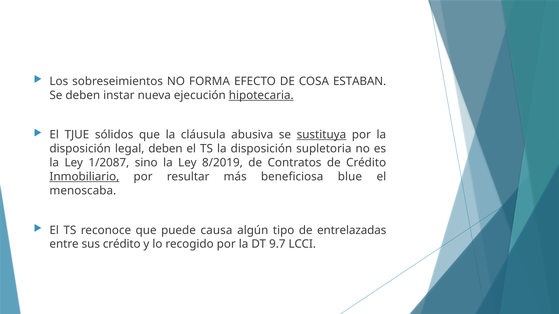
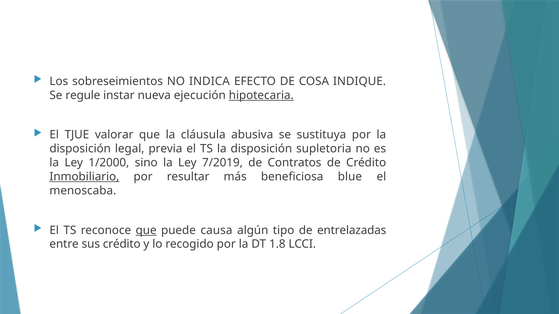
FORMA: FORMA -> INDICA (209, 81)
ESTABAN: ESTABAN -> INDIQUE (360, 81)
Se deben: deben -> regule (83, 95)
sólidos: sólidos -> valorar (114, 135)
sustituya underline: present -> none (321, 135)
legal deben: deben -> previa (165, 149)
1/2087: 1/2087 -> 1/2000 (109, 163)
8/2019: 8/2019 -> 7/2019 (222, 163)
que underline: none -> present (146, 231)
9.7: 9.7 -> 1.8 (277, 244)
